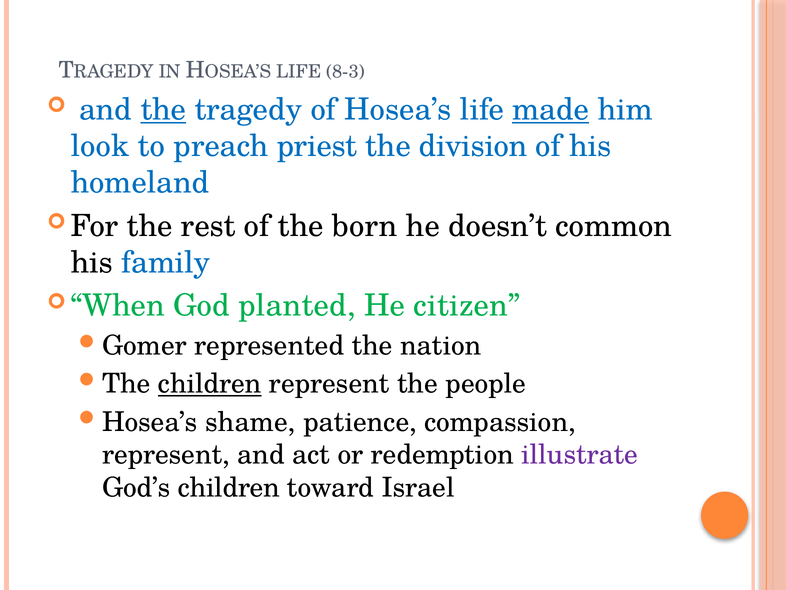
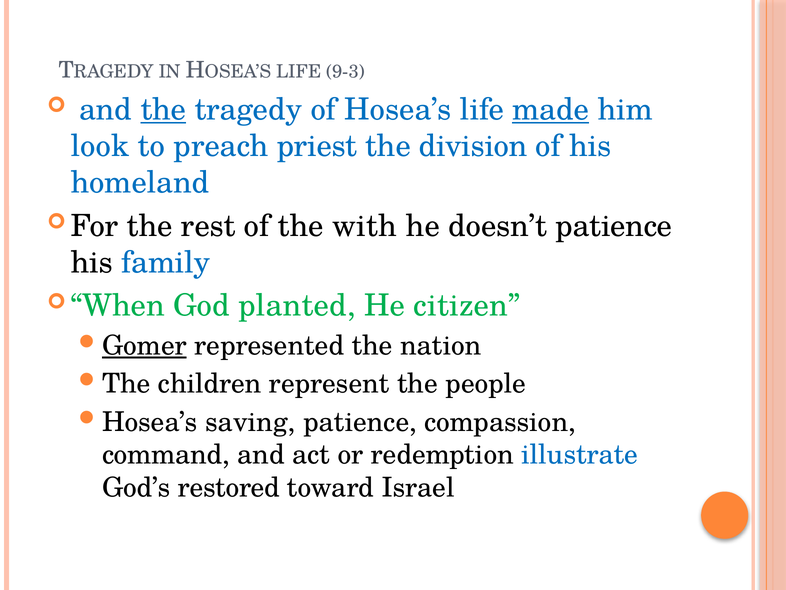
8-3: 8-3 -> 9-3 (346, 72)
born: born -> with (365, 226)
doesn’t common: common -> patience (614, 226)
Gomer underline: none -> present (144, 345)
children underline: present -> none (210, 384)
shame: shame -> saving (250, 422)
represent: represent -> command (166, 455)
illustrate colour: purple -> blue (580, 455)
God’s children: children -> restored (229, 487)
